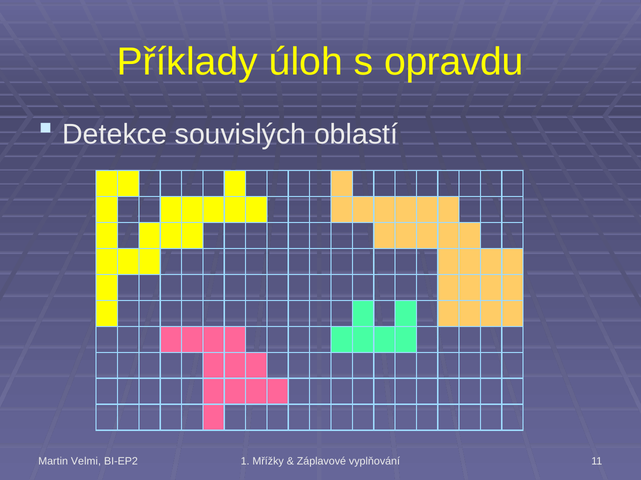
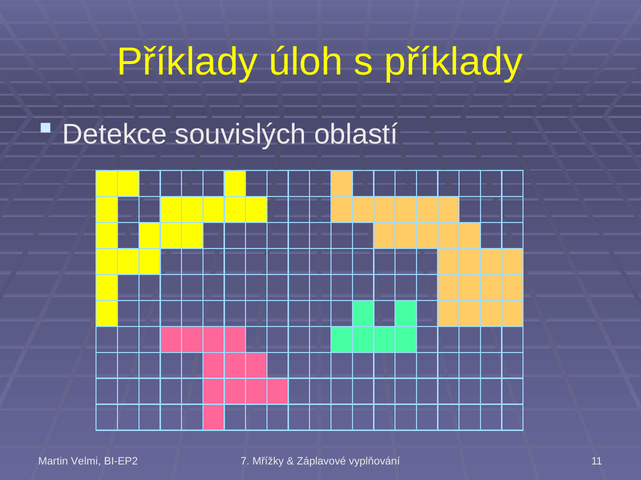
s opravdu: opravdu -> příklady (454, 62)
1: 1 -> 7 (245, 462)
